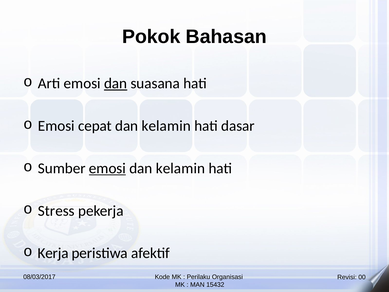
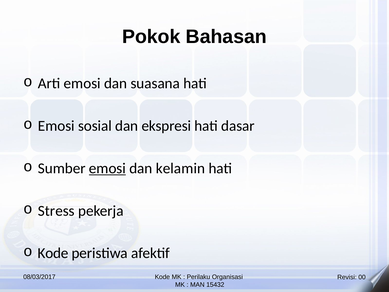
dan underline: present -> none (116, 83)
cepat: cepat -> sosial (95, 126)
kelamin: kelamin -> ekspresi (166, 126)
Kerja: Kerja -> Kode (53, 253)
